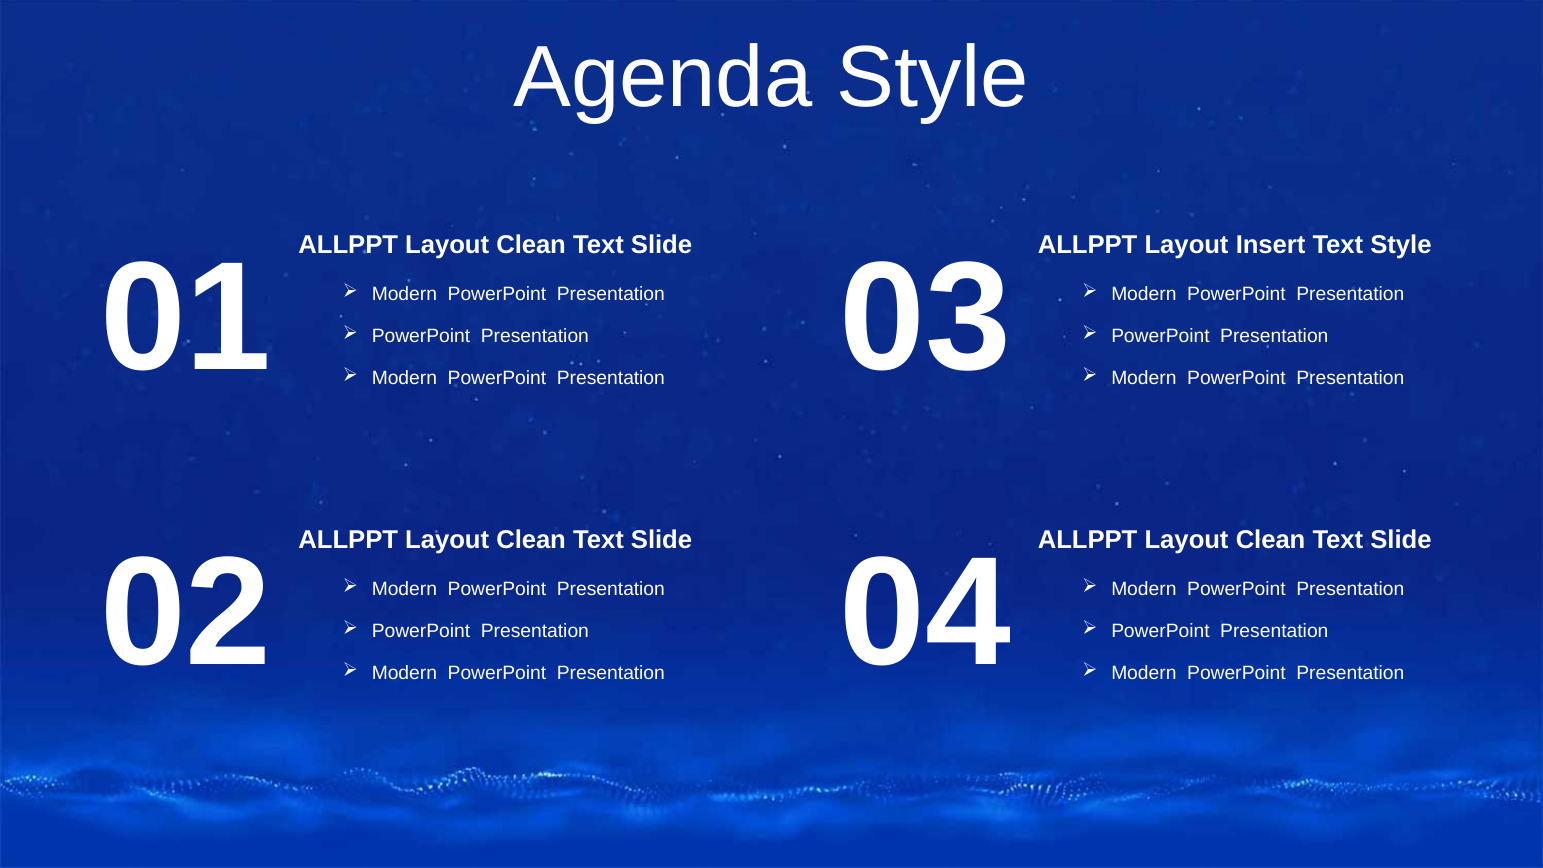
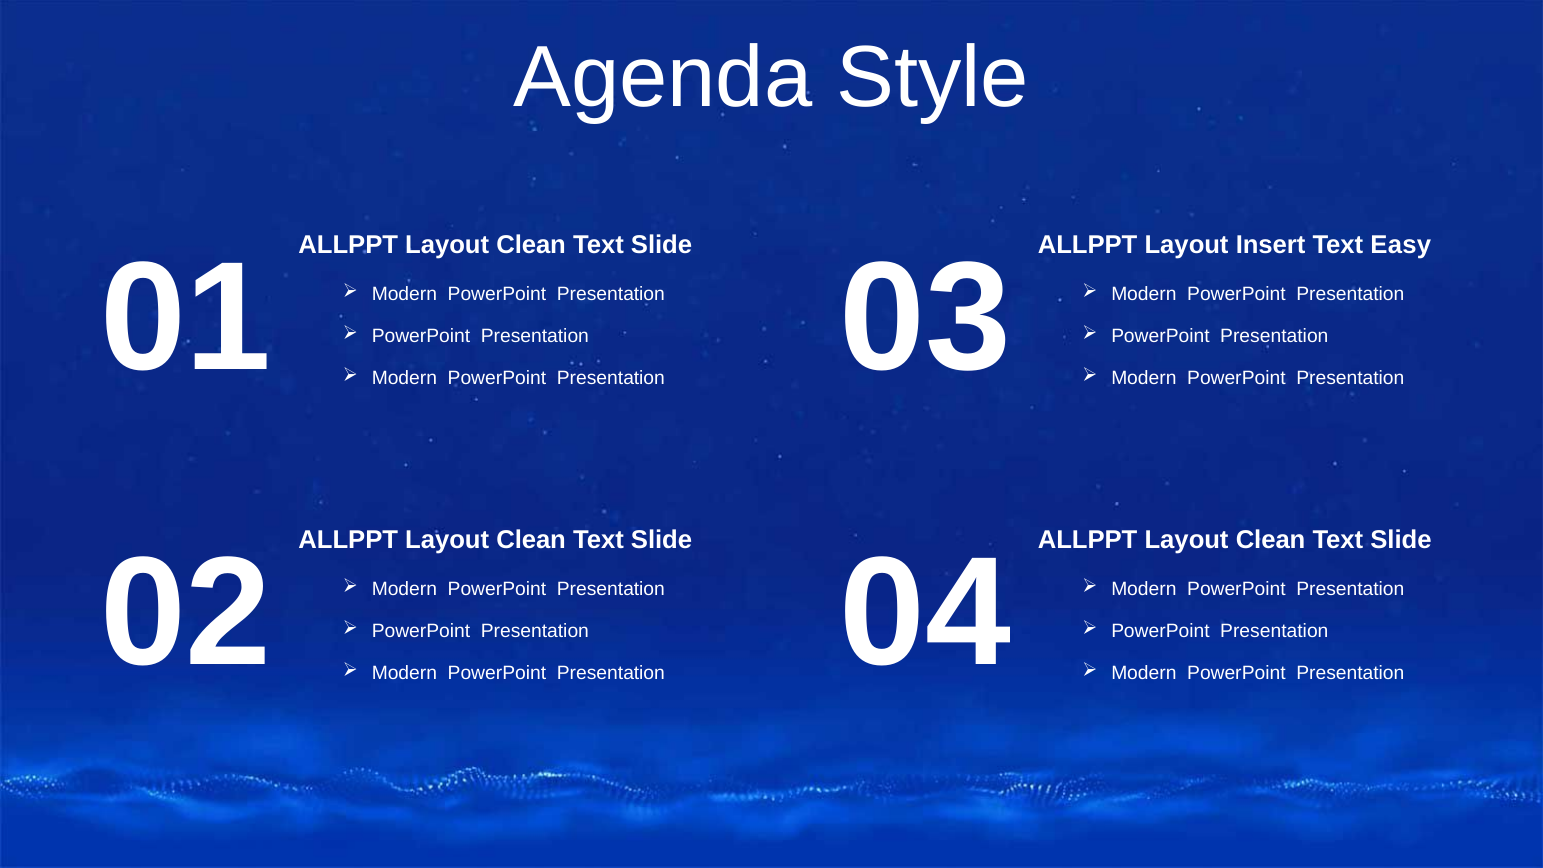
Text Style: Style -> Easy (1401, 245)
